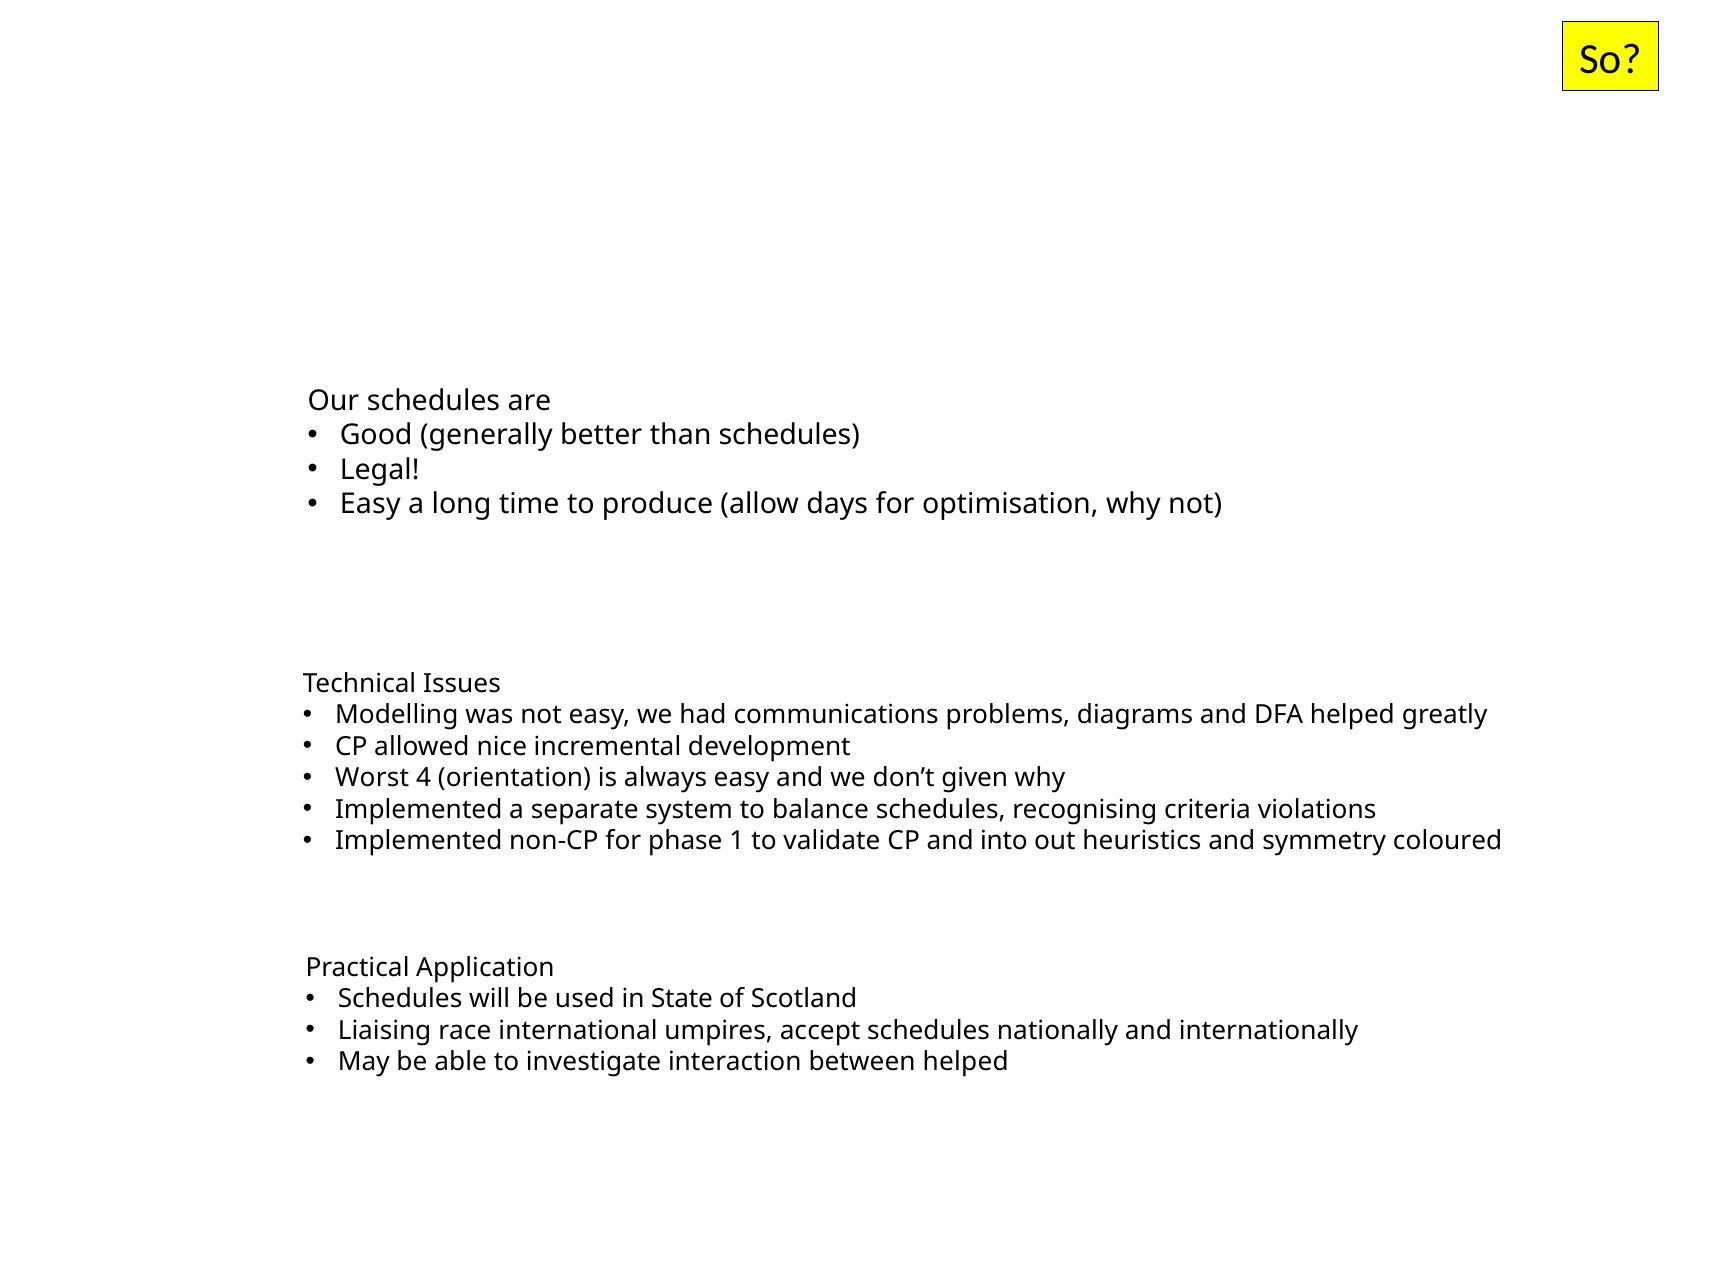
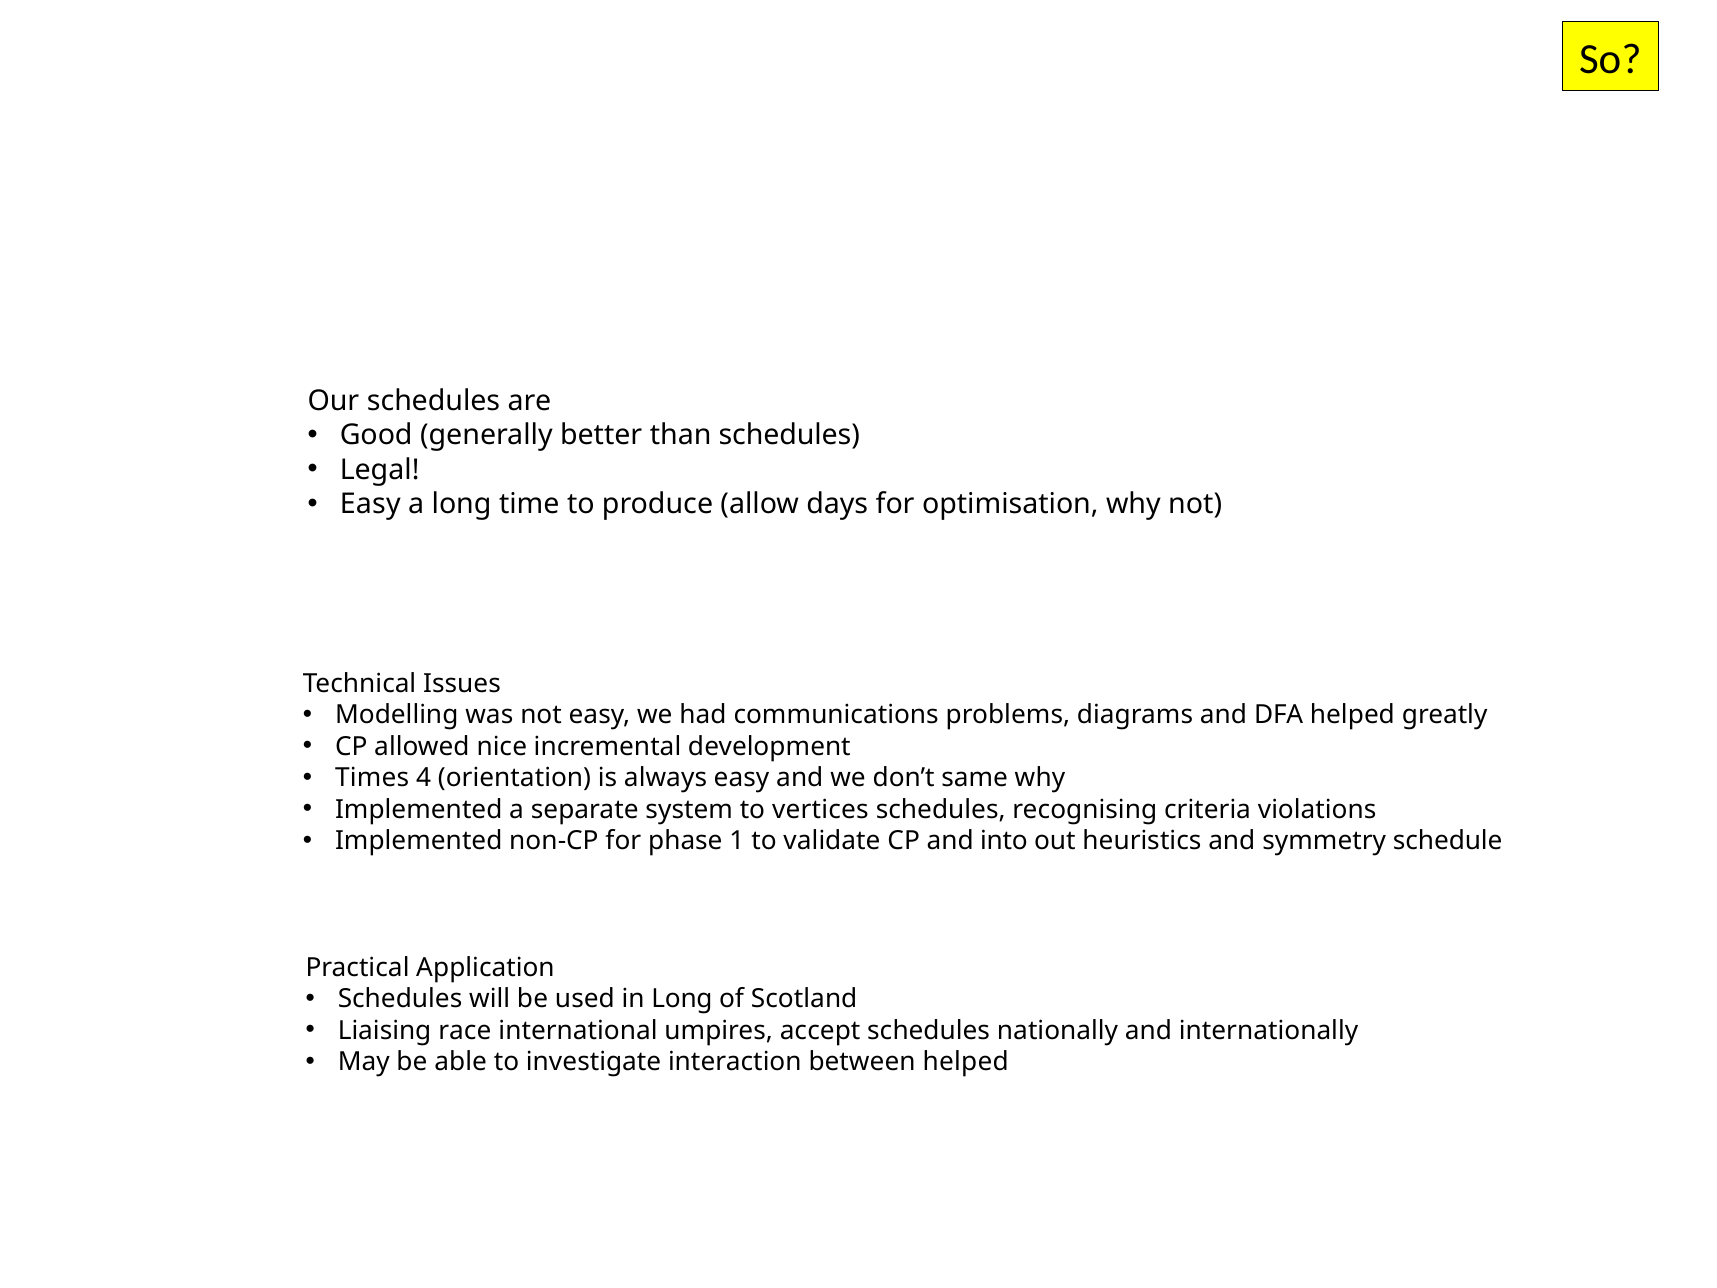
Worst: Worst -> Times (372, 778)
given: given -> same (975, 778)
balance: balance -> vertices (820, 809)
coloured: coloured -> schedule (1448, 841)
in State: State -> Long (682, 999)
